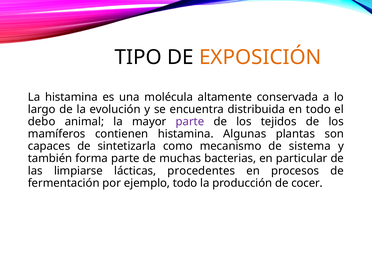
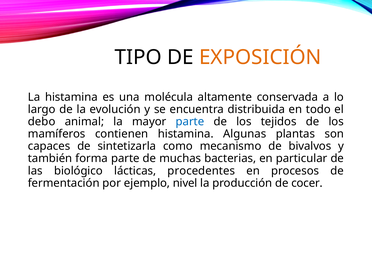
parte colour: purple -> blue (190, 122)
sistema: sistema -> bivalvos (310, 146)
limpiarse: limpiarse -> biológico (78, 171)
ejemplo todo: todo -> nivel (185, 183)
